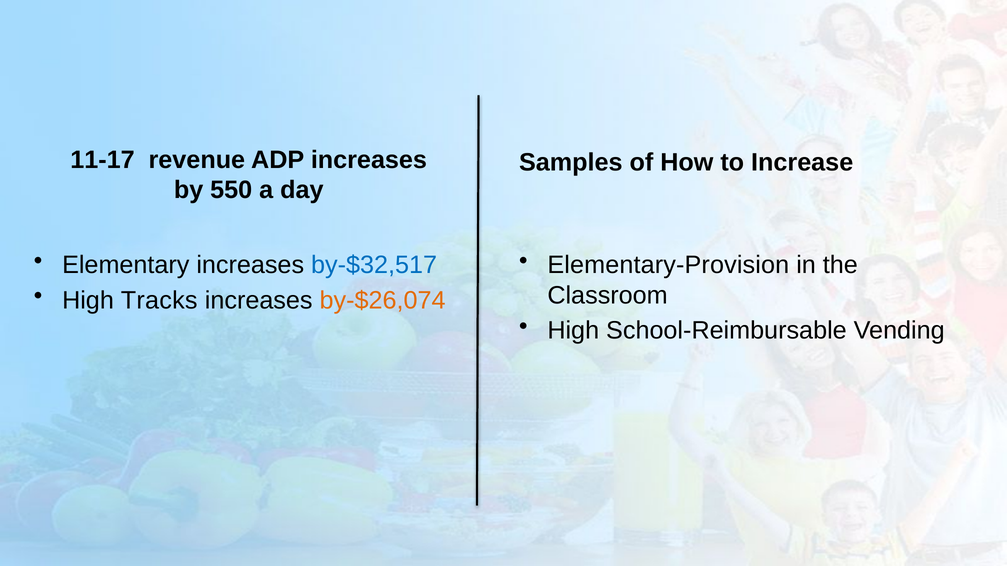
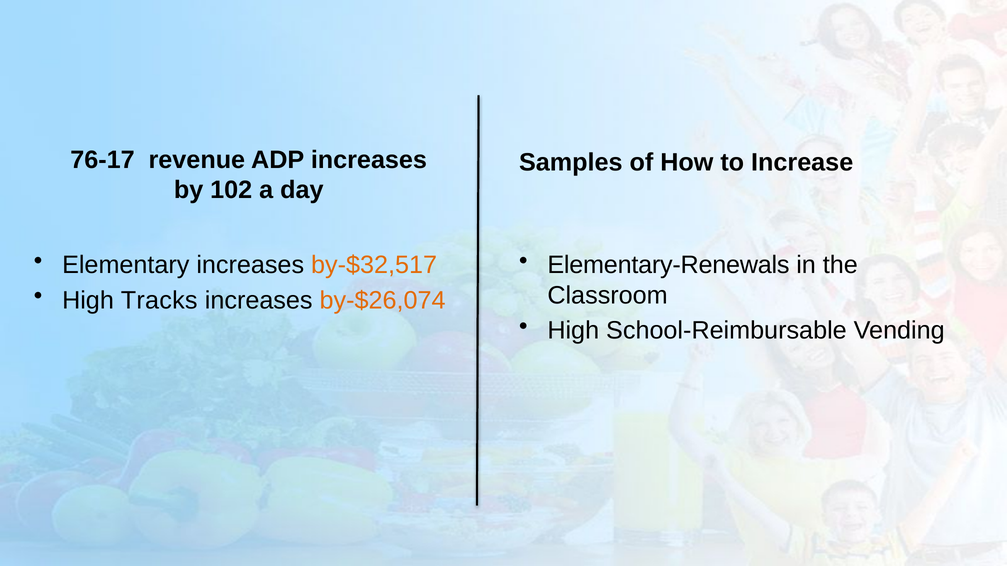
11-17: 11-17 -> 76-17 (102, 160)
550: 550 -> 102 (231, 190)
by-$32,517 colour: blue -> orange (374, 265)
Elementary-Provision: Elementary-Provision -> Elementary-Renewals (668, 265)
